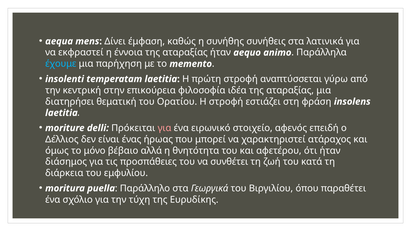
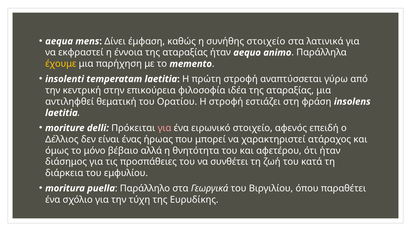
συνήθης συνήθεις: συνήθεις -> στοιχείο (266, 41)
έχουμε colour: light blue -> yellow (61, 64)
διατηρήσει: διατηρήσει -> αντιληφθεί (70, 102)
